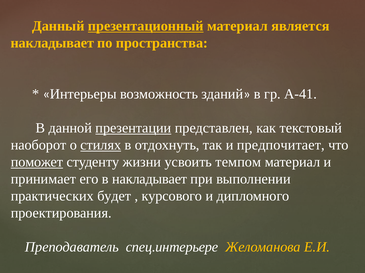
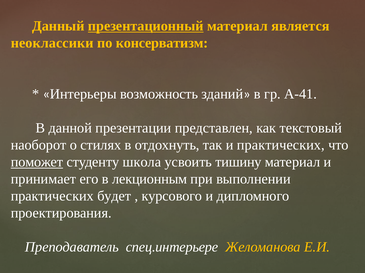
накладывает: накладывает -> неоклассики (52, 43)
пространства: пространства -> консерватизм (162, 43)
презентации underline: present -> none (133, 128)
стилях underline: present -> none (101, 145)
и предпочитает: предпочитает -> практических (281, 145)
жизни: жизни -> школа (142, 162)
темпом: темпом -> тишину (238, 162)
в накладывает: накладывает -> лекционным (150, 179)
